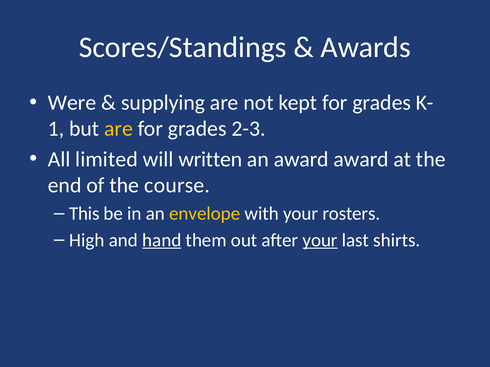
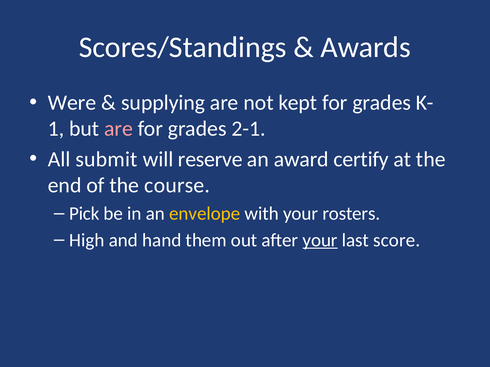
are colour: yellow -> pink (119, 129)
2-3: 2-3 -> 2-1 (249, 129)
limited: limited -> submit (107, 159)
written: written -> reserve (210, 159)
award award: award -> certify (361, 159)
This: This -> Pick (84, 214)
hand underline: present -> none (162, 240)
shirts: shirts -> score (397, 240)
